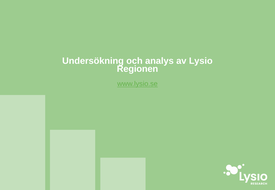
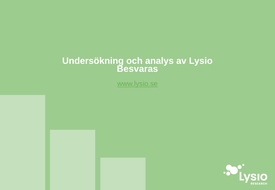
Regionen: Regionen -> Besvaras (137, 69)
